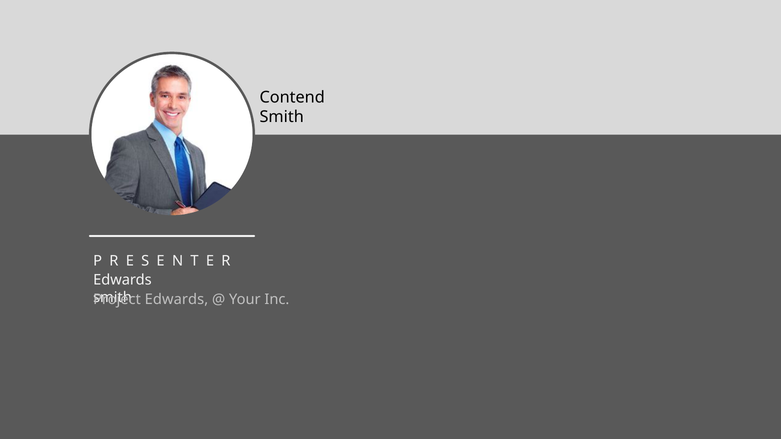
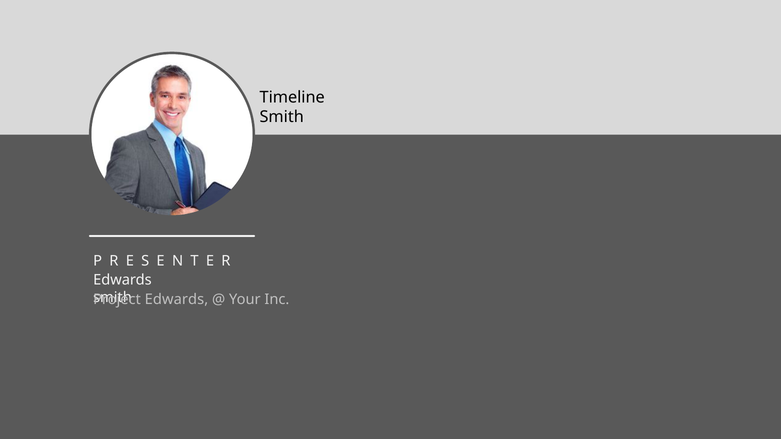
Contend: Contend -> Timeline (292, 98)
